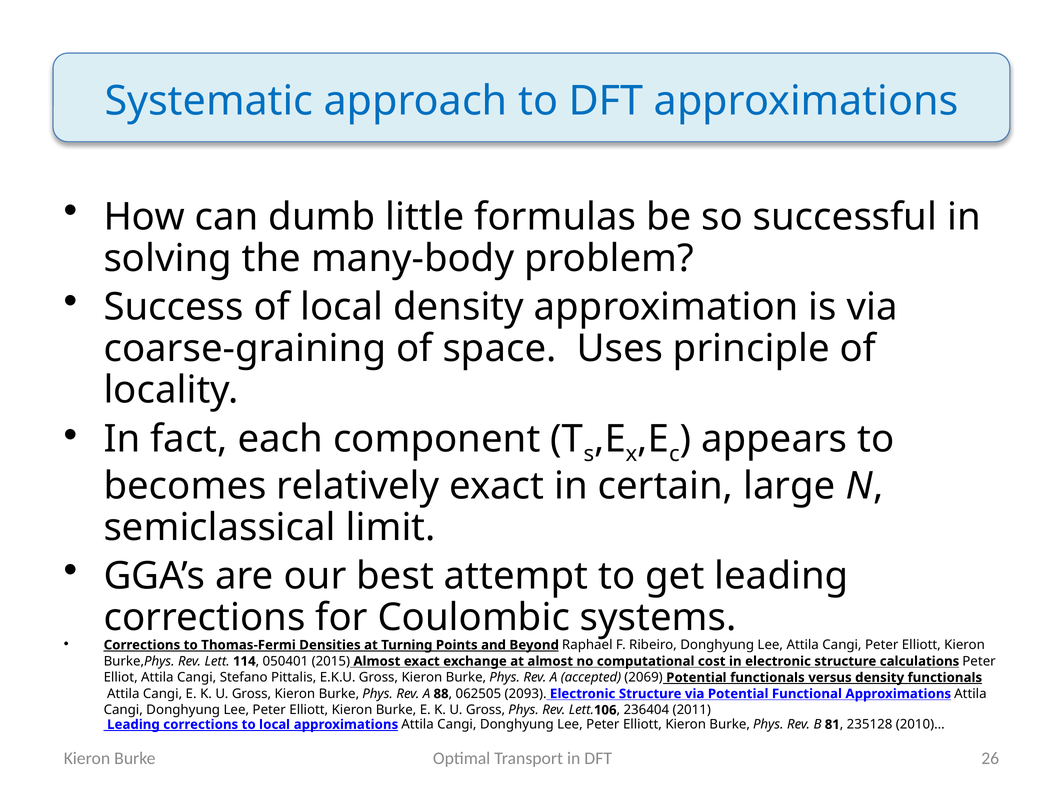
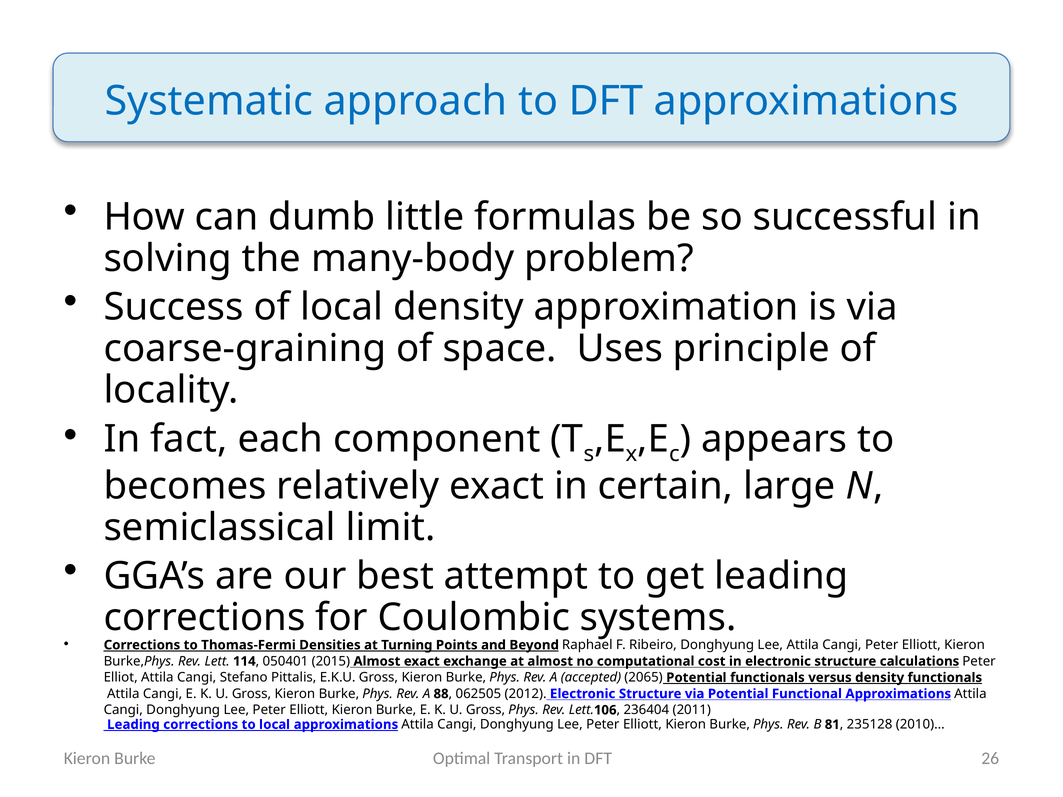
2069: 2069 -> 2065 (644, 678)
2093: 2093 -> 2012 (526, 694)
